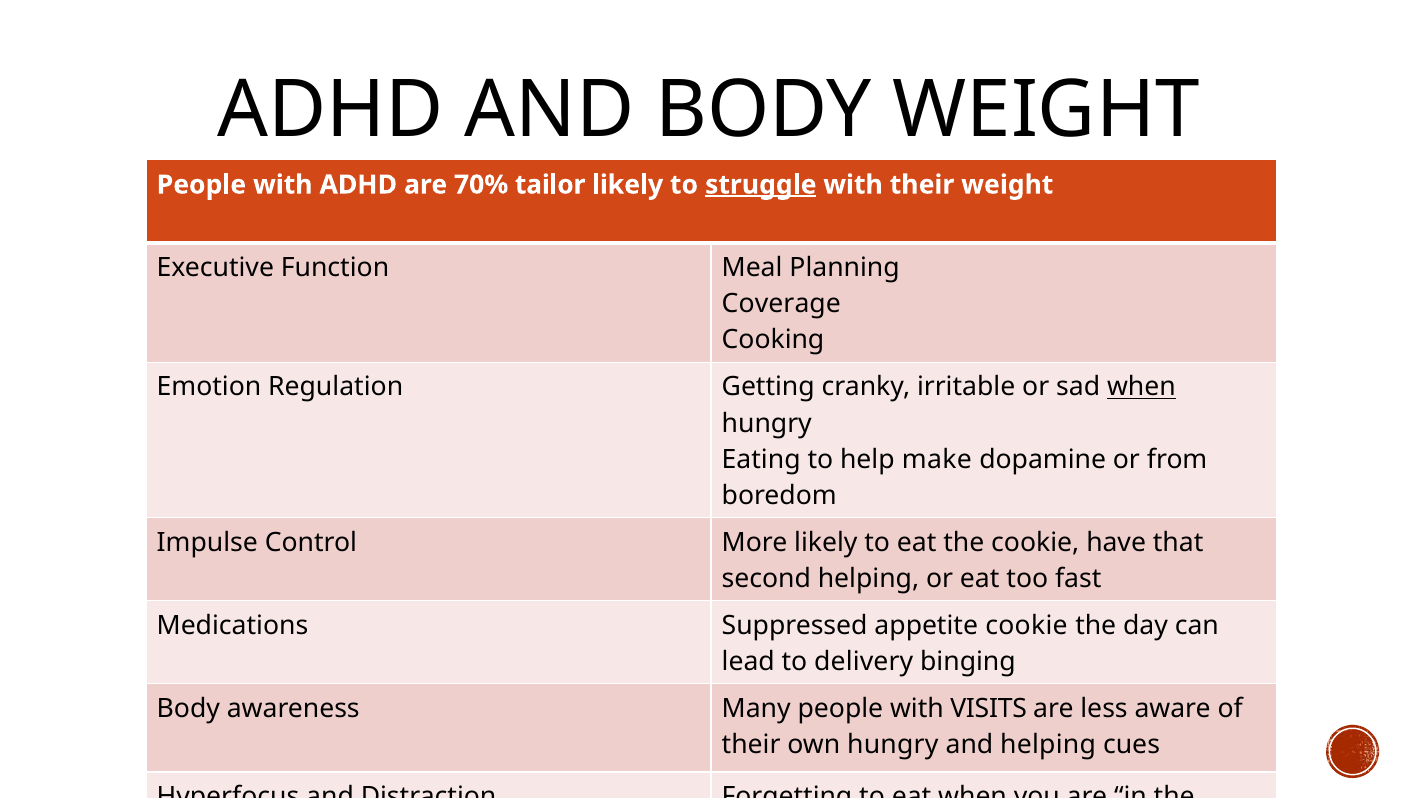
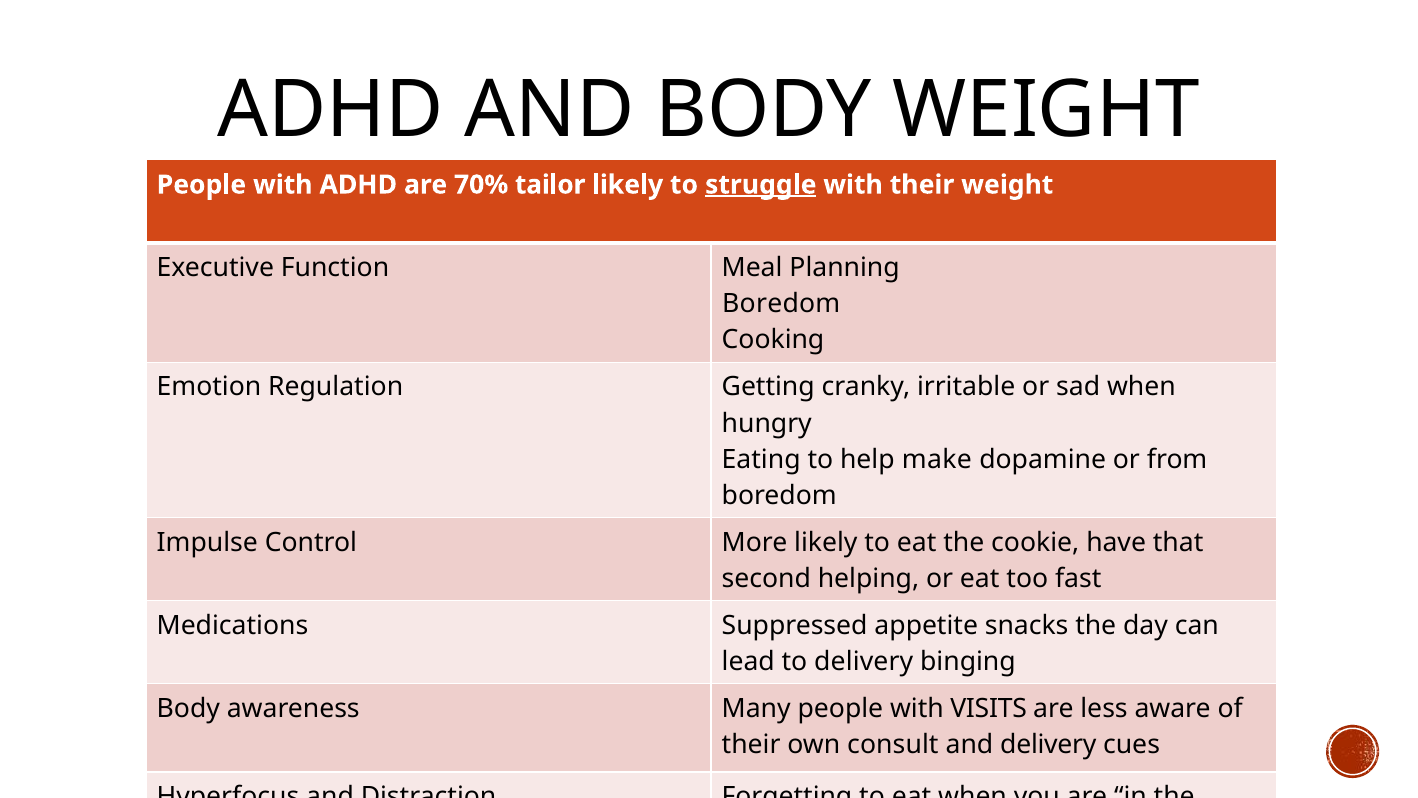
Coverage: Coverage -> Boredom (781, 304)
when underline: present -> none (1141, 387)
appetite cookie: cookie -> snacks (1027, 625)
own hungry: hungry -> consult (893, 745)
and helping: helping -> delivery (1048, 745)
